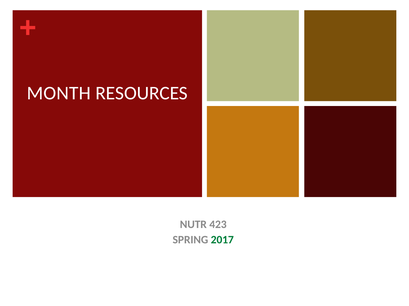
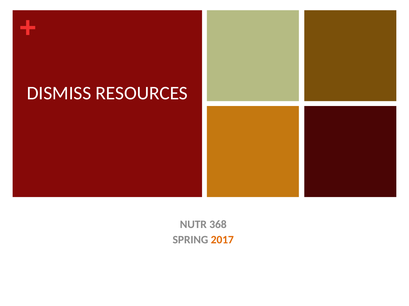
MONTH: MONTH -> DISMISS (59, 93)
423: 423 -> 368 (218, 225)
2017 colour: green -> orange (222, 240)
